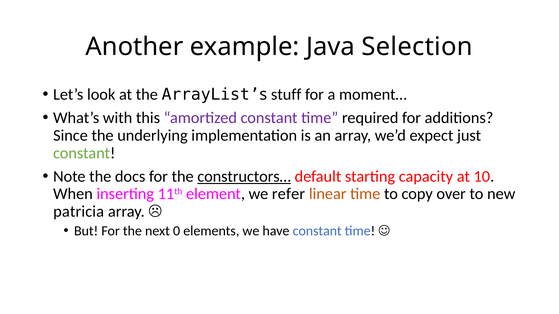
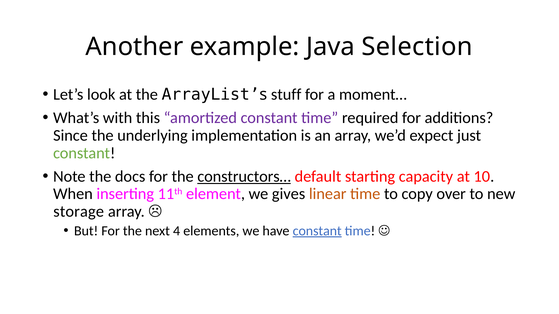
refer: refer -> gives (289, 194)
patricia: patricia -> storage (79, 212)
0: 0 -> 4 (177, 231)
constant underline: none -> present (317, 231)
